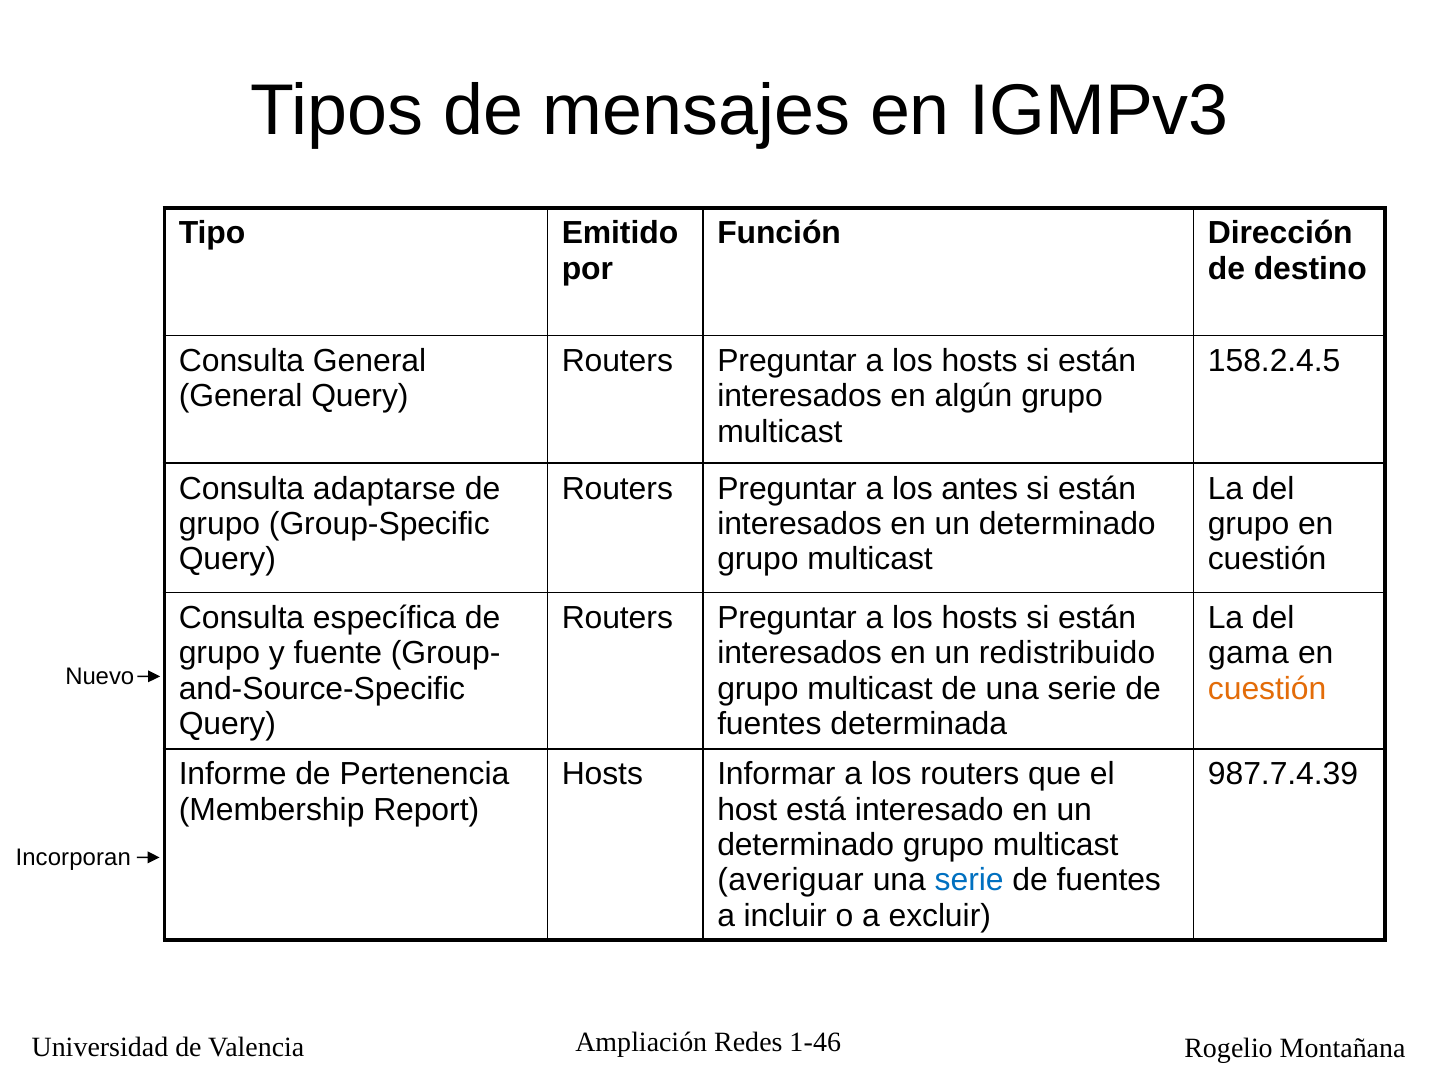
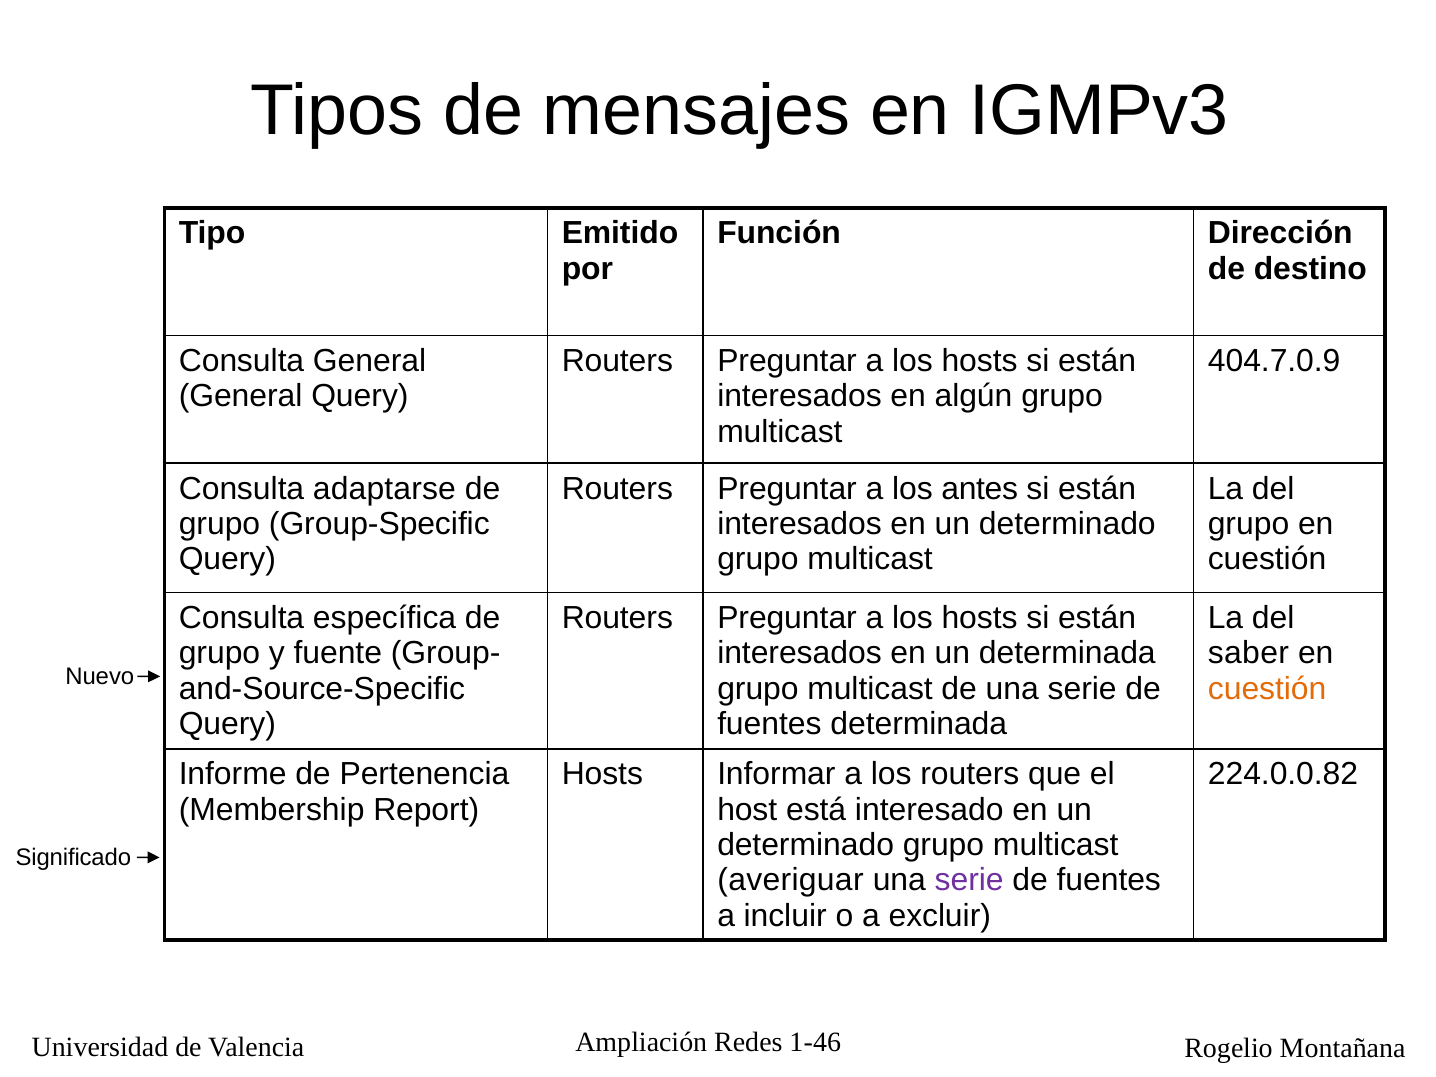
158.2.4.5: 158.2.4.5 -> 404.7.0.9 (1274, 361)
un redistribuido: redistribuido -> determinada (1067, 653)
gama: gama -> saber (1248, 653)
987.7.4.39: 987.7.4.39 -> 224.0.0.82 (1283, 774)
Incorporan: Incorporan -> Significado (73, 858)
serie colour: blue -> purple (969, 880)
